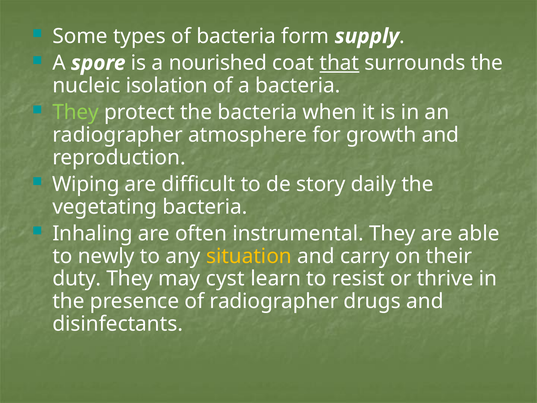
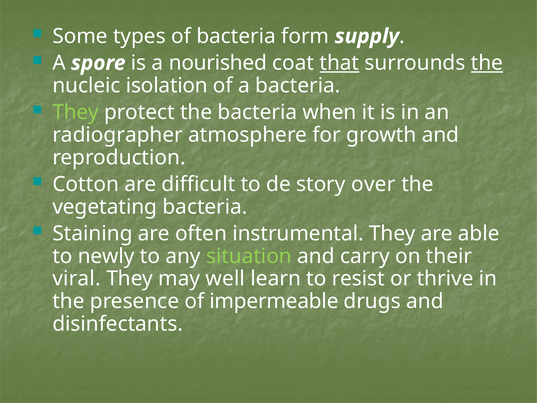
the underline: none -> present (487, 63)
Wiping: Wiping -> Cotton (86, 184)
daily: daily -> over (373, 184)
Inhaling: Inhaling -> Staining (92, 233)
situation colour: yellow -> light green (249, 256)
duty: duty -> viral (77, 279)
cyst: cyst -> well (225, 279)
of radiographer: radiographer -> impermeable (274, 301)
